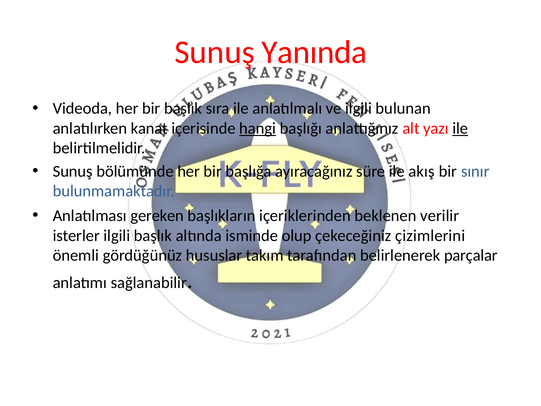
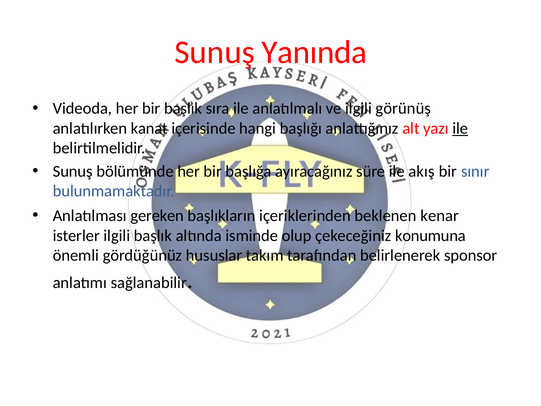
bulunan: bulunan -> görünüş (403, 108)
hangi underline: present -> none (258, 128)
verilir: verilir -> kenar (440, 216)
çizimlerini: çizimlerini -> konumuna (430, 235)
parçalar: parçalar -> sponsor (471, 255)
